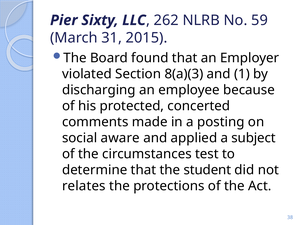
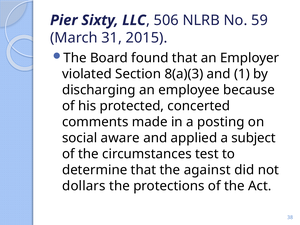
262: 262 -> 506 (166, 20)
student: student -> against (207, 170)
relates: relates -> dollars (84, 186)
